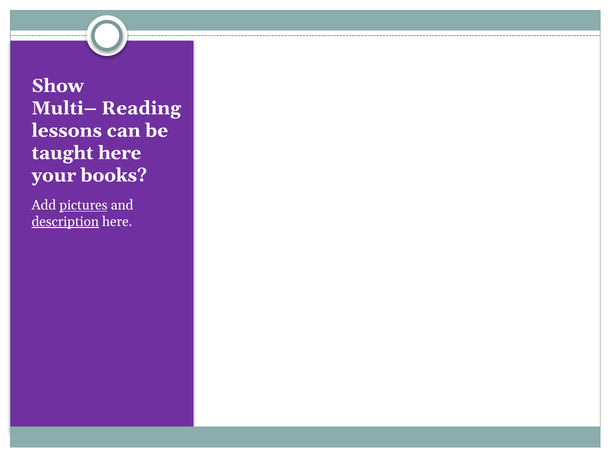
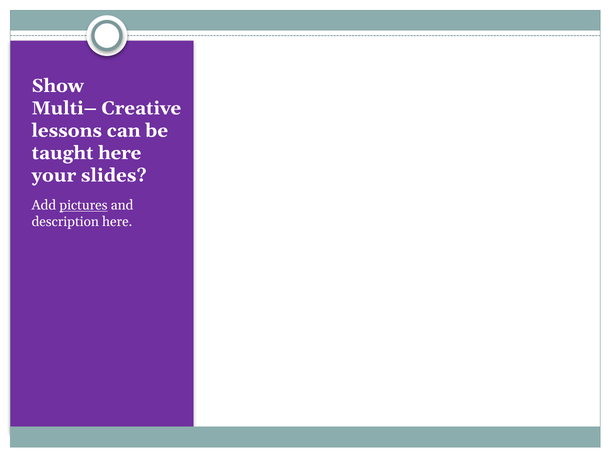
Reading: Reading -> Creative (141, 108)
books: books -> slides (114, 175)
description underline: present -> none (65, 222)
